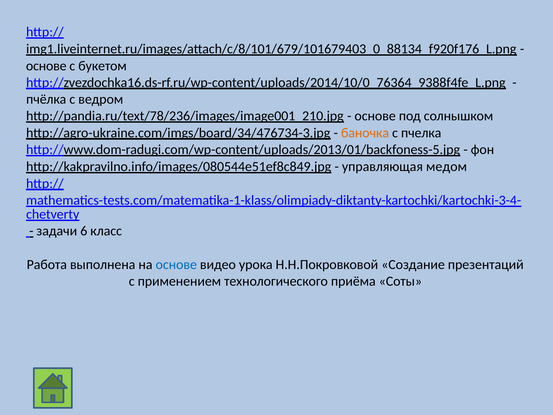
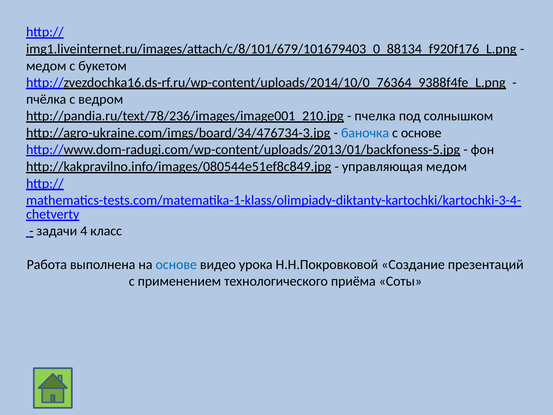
основе: основе -> медом (46, 66)
основе: основе -> пчелка (375, 116)
баночка colour: orange -> blue (365, 133)
с пчелка: пчелка -> основе (421, 133)
6: 6 -> 4 (84, 231)
